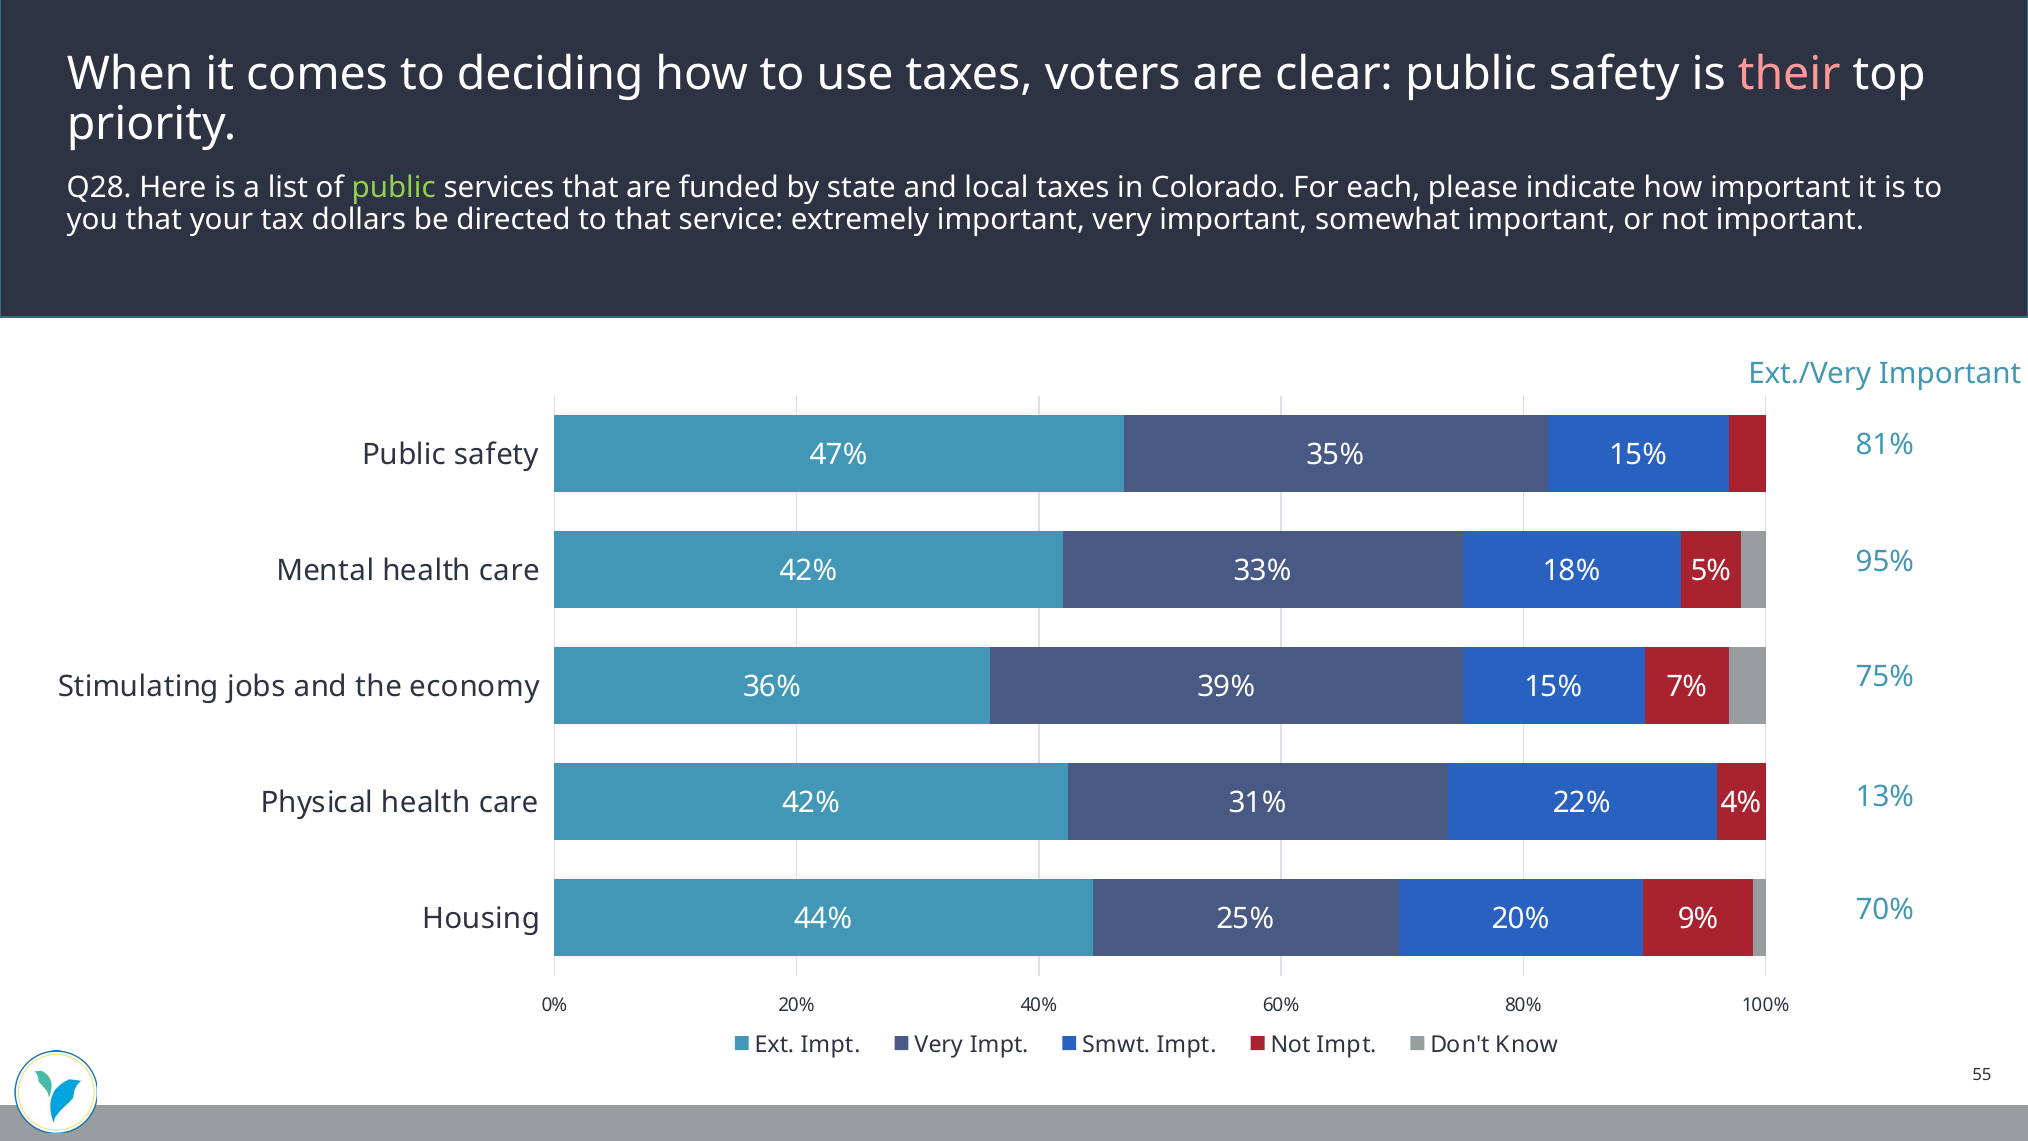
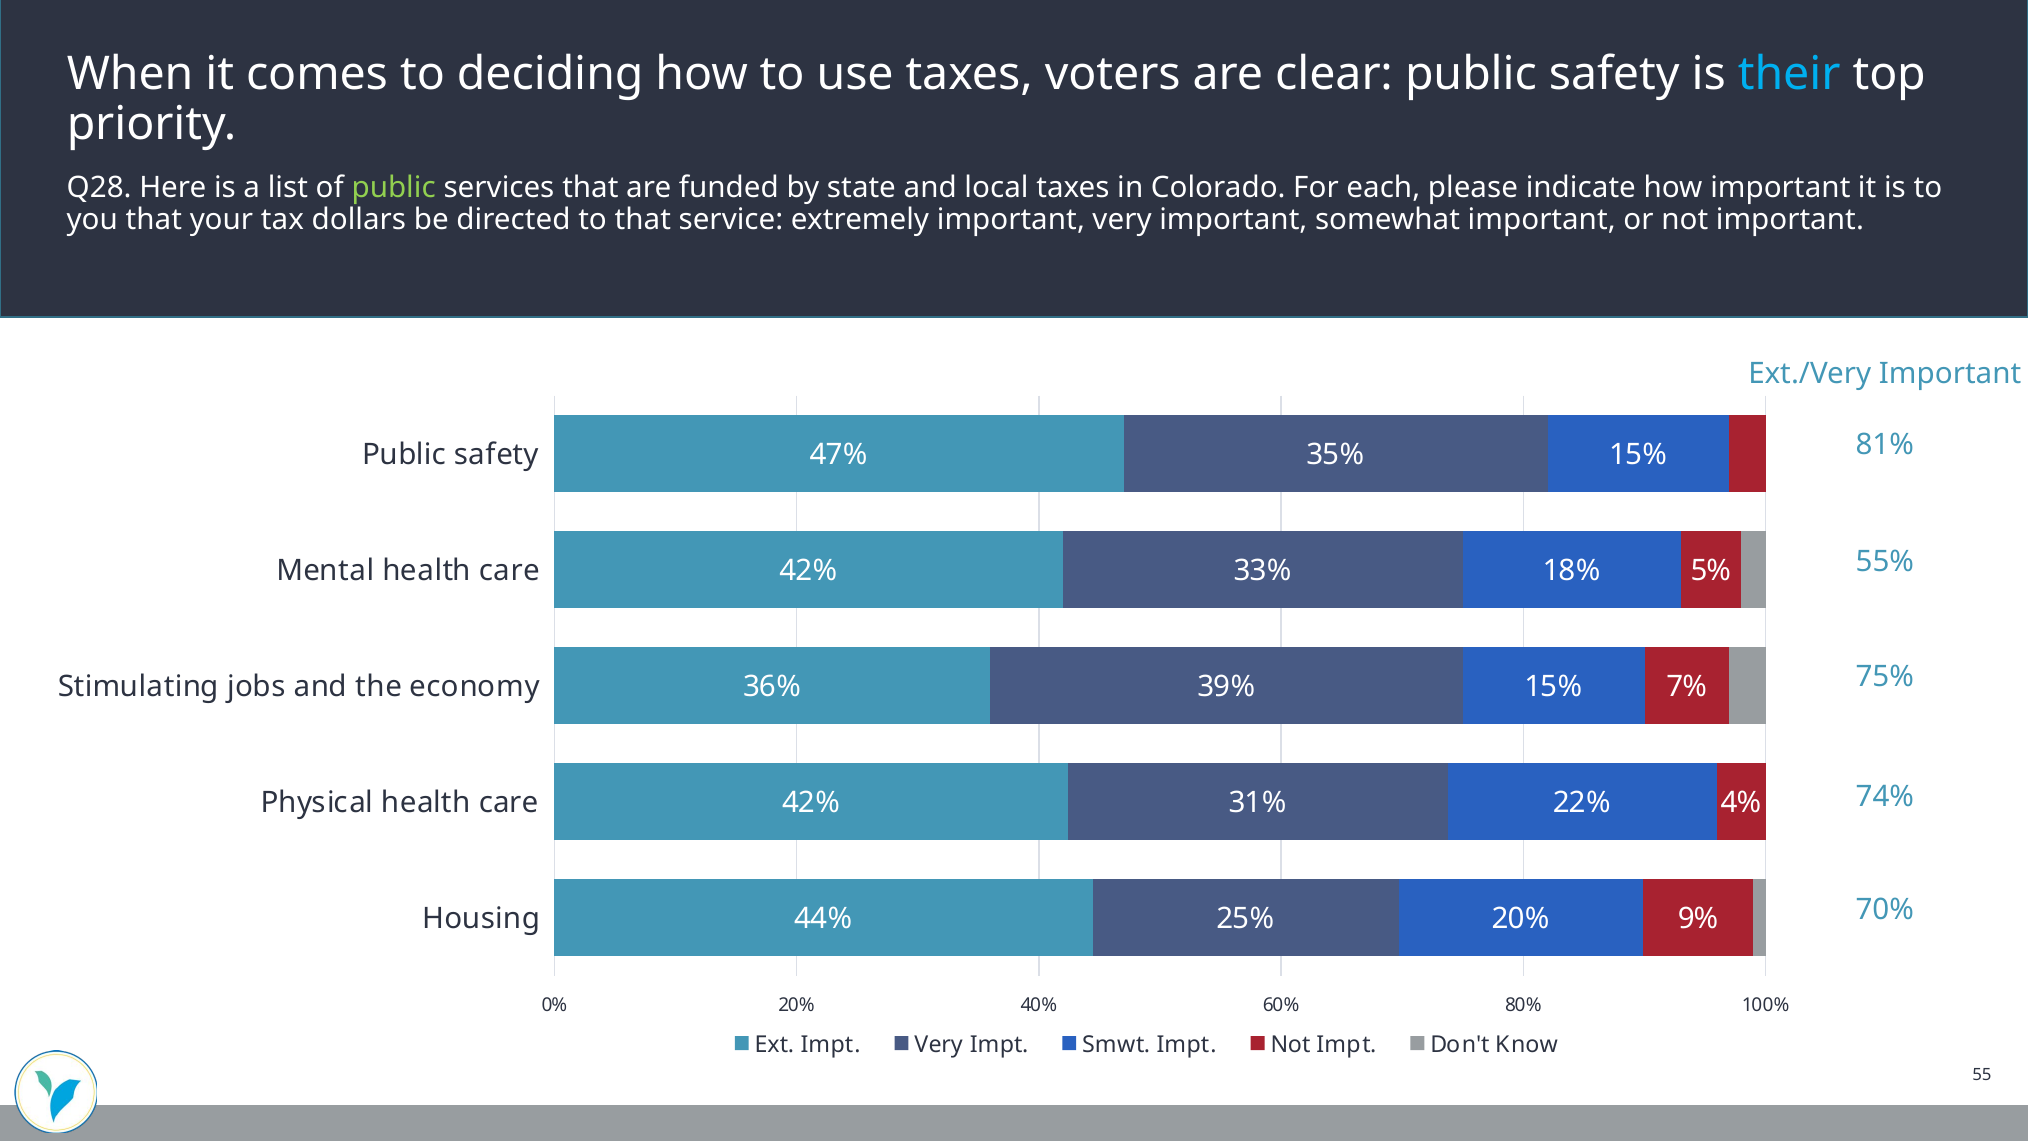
their colour: pink -> light blue (1789, 74)
95%: 95% -> 55% (1885, 562)
13%: 13% -> 74% (1885, 796)
